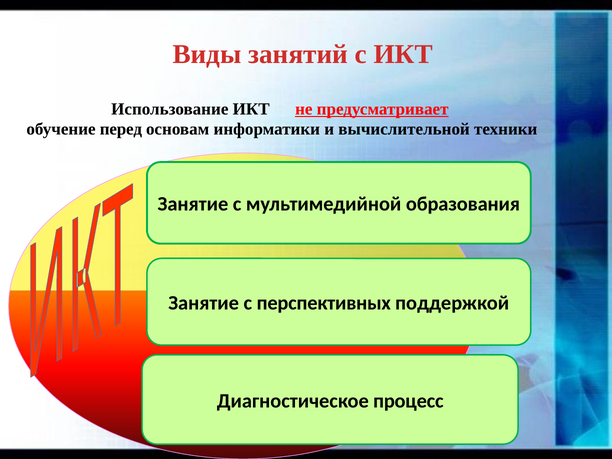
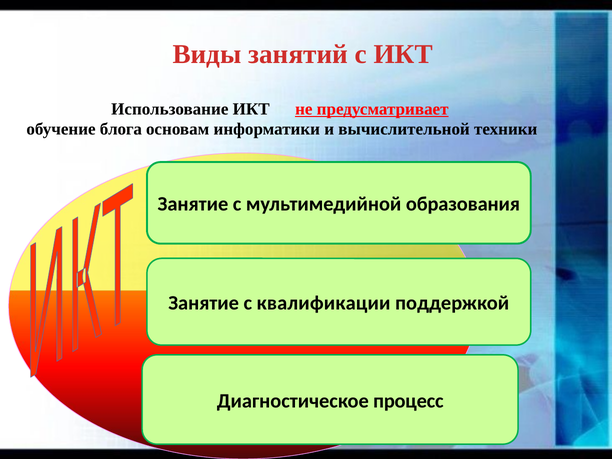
перед: перед -> блога (121, 129)
перспективных: перспективных -> квалификации (324, 303)
